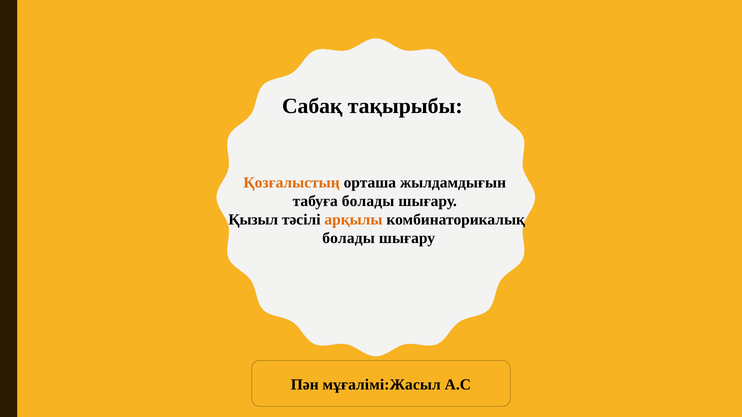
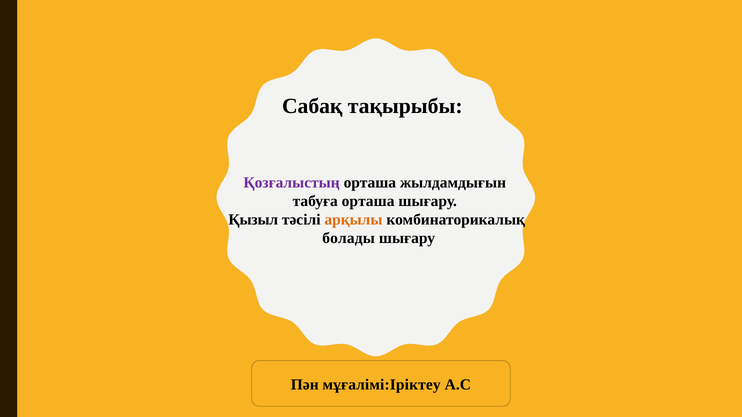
Қозғалыстың colour: orange -> purple (292, 183)
табуға болады: болады -> орташа (368, 201)
мұғалімі:Жасыл: мұғалімі:Жасыл -> мұғалімі:Іріктеу (382, 385)
